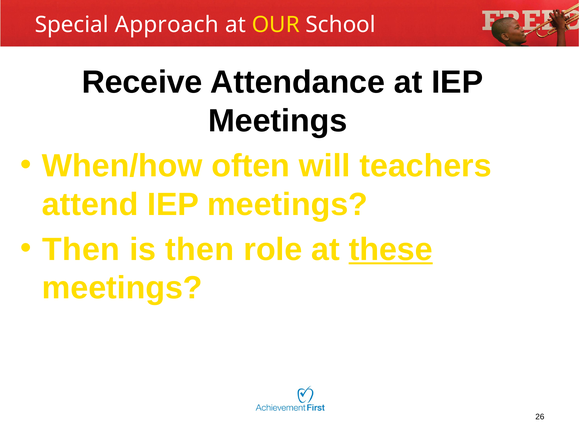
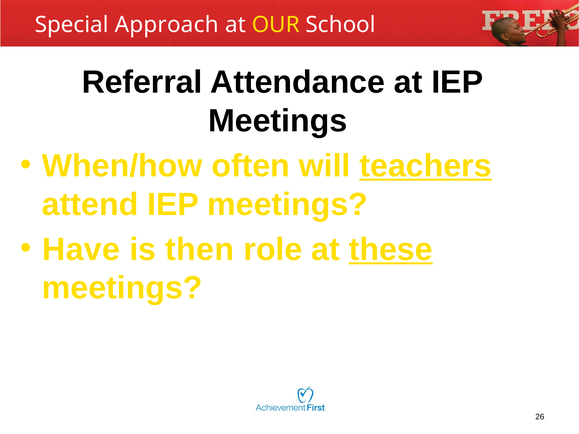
Receive: Receive -> Referral (142, 82)
teachers underline: none -> present (426, 166)
Then: Then -> Have (81, 250)
